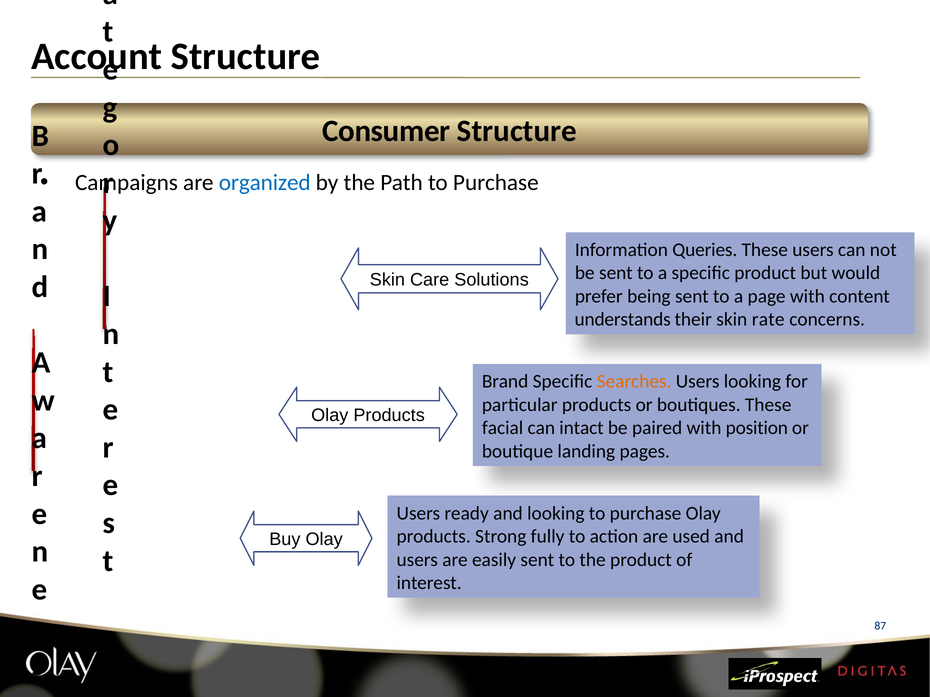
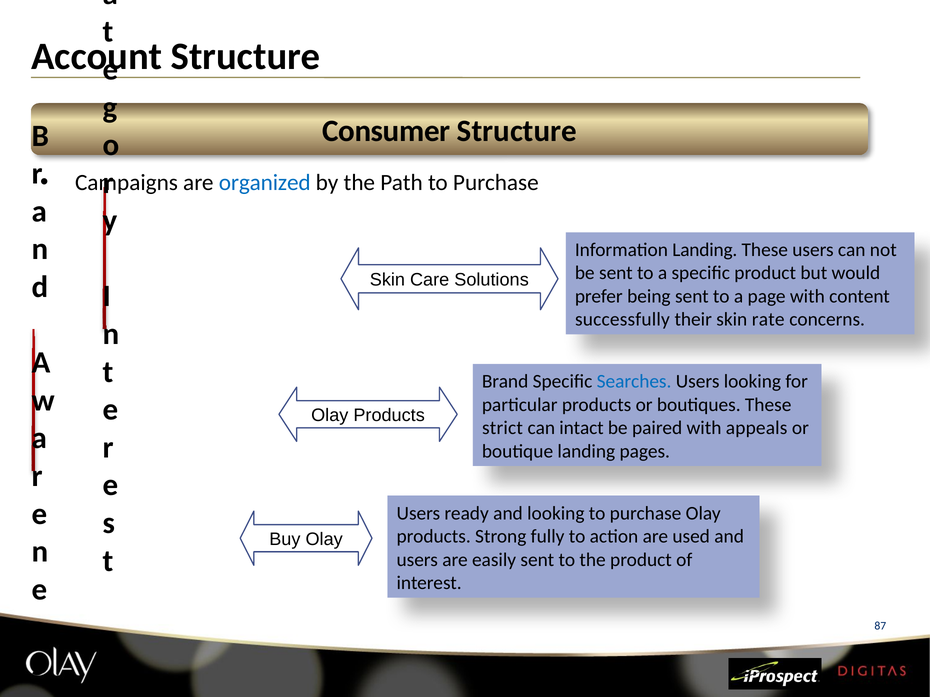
Information Queries: Queries -> Landing (705, 250)
understands: understands -> successfully (622, 320)
Searches colour: orange -> blue (634, 382)
facial: facial -> strict (502, 428)
position: position -> appeals (757, 428)
